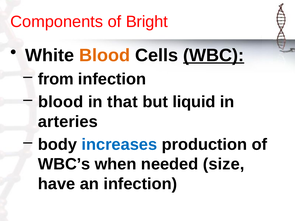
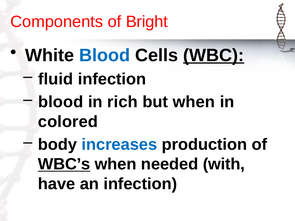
Blood colour: orange -> blue (105, 55)
from: from -> fluid (56, 79)
that: that -> rich (122, 102)
but liquid: liquid -> when (194, 102)
arteries: arteries -> colored (68, 122)
WBC’s underline: none -> present (64, 164)
size: size -> with (224, 164)
